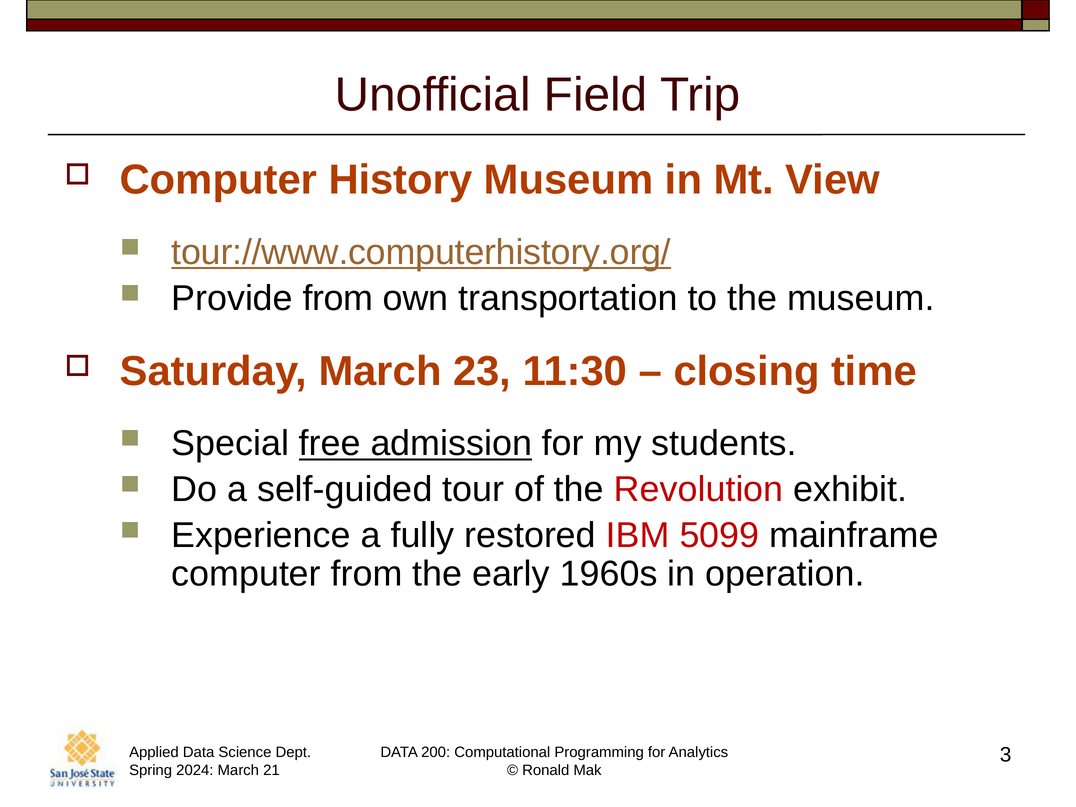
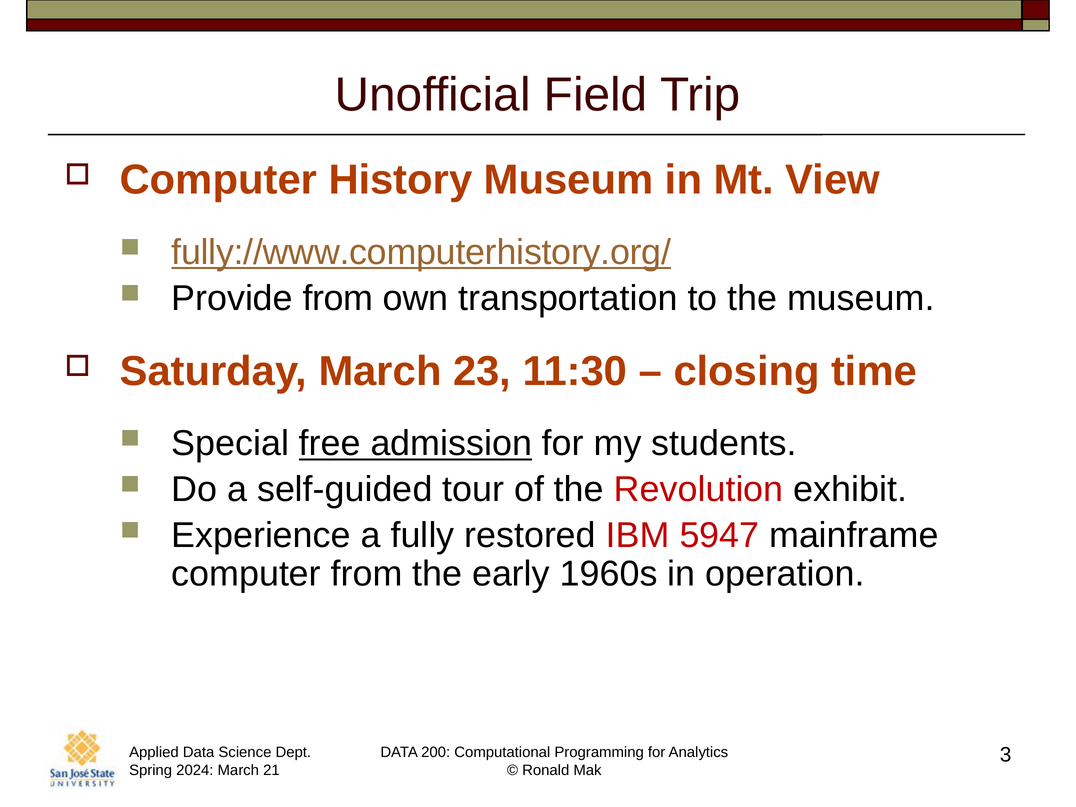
tour://www.computerhistory.org/: tour://www.computerhistory.org/ -> fully://www.computerhistory.org/ (421, 252)
5099: 5099 -> 5947 (719, 535)
